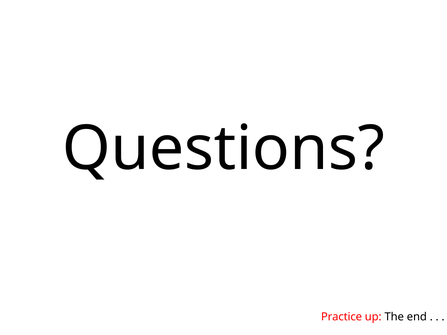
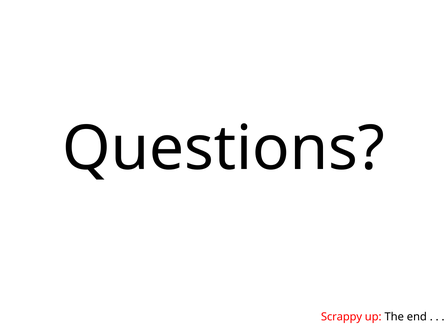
Practice: Practice -> Scrappy (342, 317)
